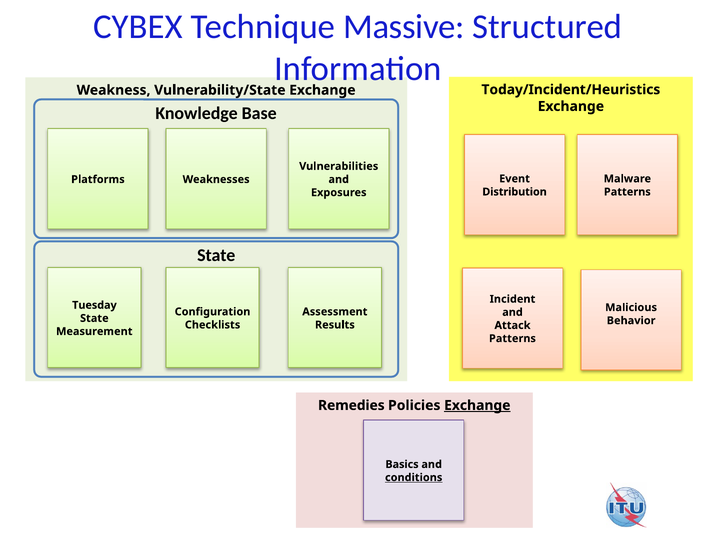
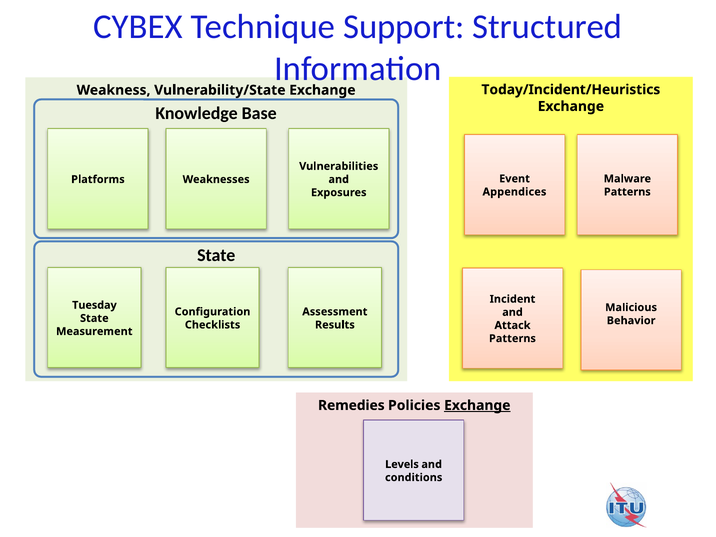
Massive: Massive -> Support (404, 27)
Distribution: Distribution -> Appendices (514, 192)
Basics: Basics -> Levels (402, 464)
conditions underline: present -> none (414, 477)
